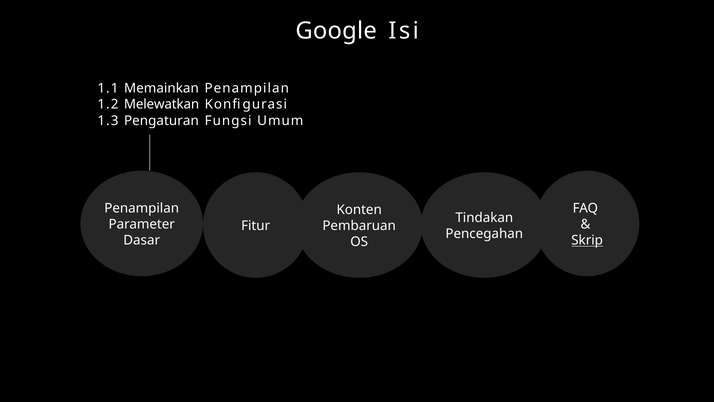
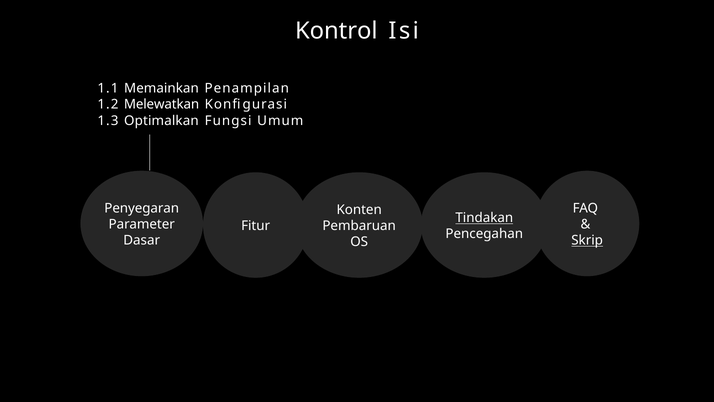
Google: Google -> Kontrol (336, 31)
Pengaturan: Pengaturan -> Optimalkan (161, 120)
Penampilan: Penampilan -> Penyegaran (142, 208)
Tindakan underline: none -> present (484, 218)
